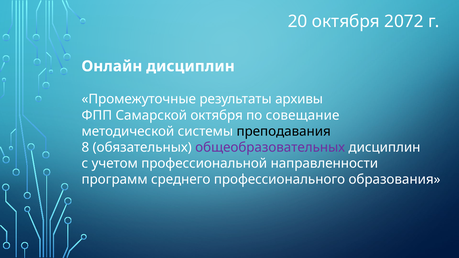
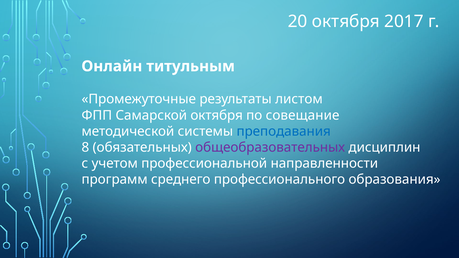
2072: 2072 -> 2017 (404, 21)
Онлайн дисциплин: дисциплин -> титульным (191, 66)
архивы: архивы -> листом (299, 99)
преподавания colour: black -> blue (284, 131)
